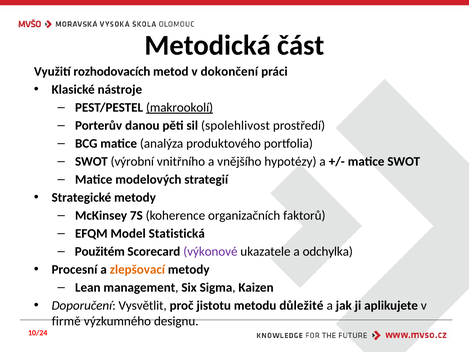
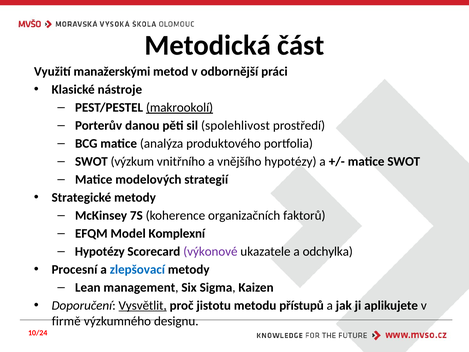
rozhodovacích: rozhodovacích -> manažerskými (112, 71)
dokončení: dokončení -> odbornější (229, 71)
výrobní: výrobní -> výzkum (132, 161)
Statistická: Statistická -> Komplexní (177, 233)
Použitém: Použitém -> Hypotézy (100, 251)
zlepšovací colour: orange -> blue (137, 269)
Vysvětlit underline: none -> present (143, 305)
důležité: důležité -> přístupů (302, 305)
